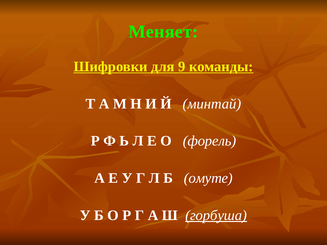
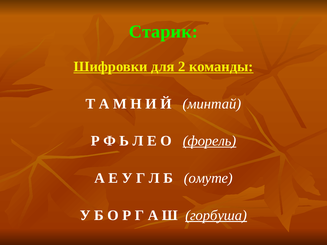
Меняет: Меняет -> Старик (163, 32)
9: 9 -> 2 (182, 67)
форель underline: none -> present (209, 141)
